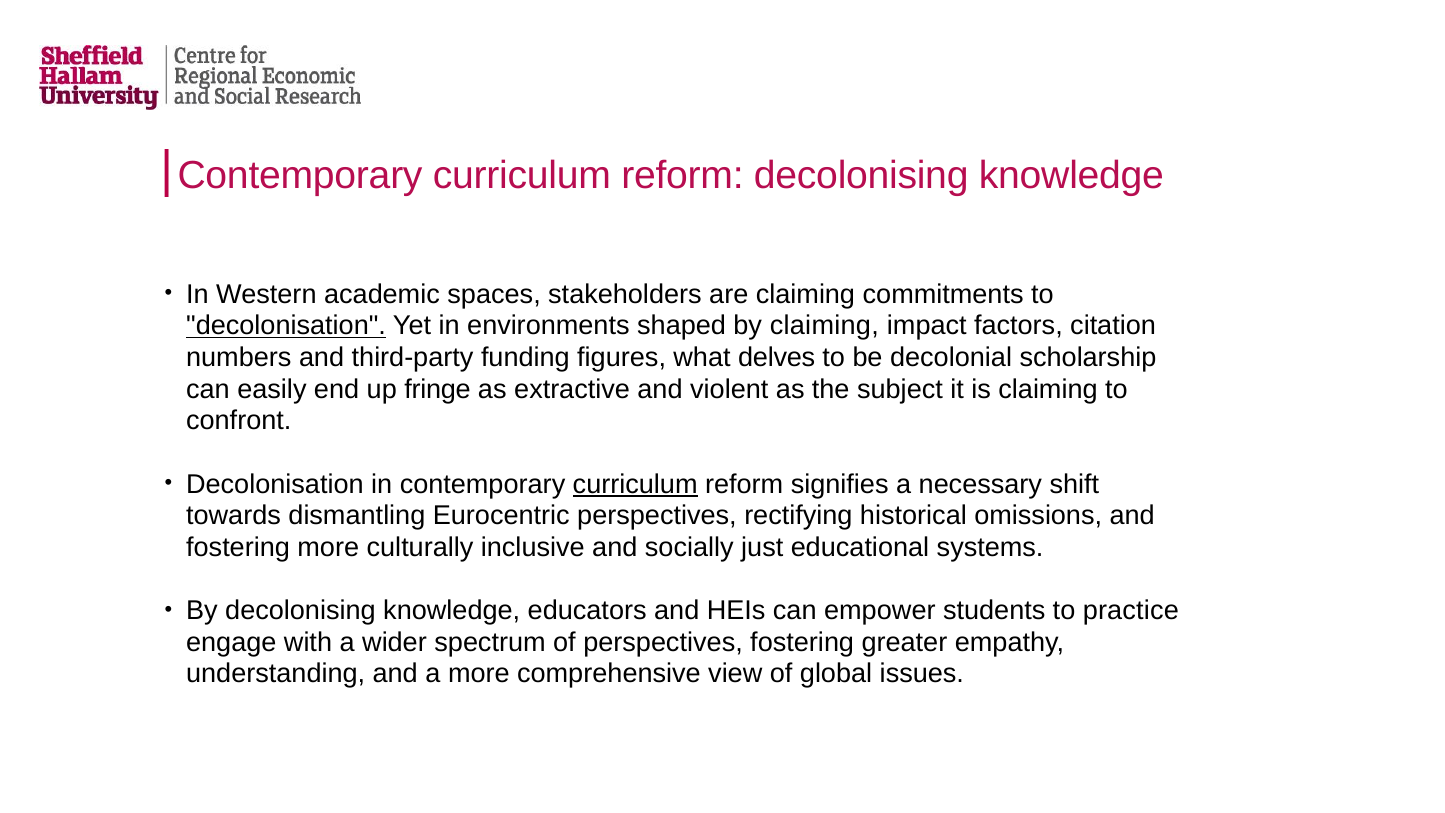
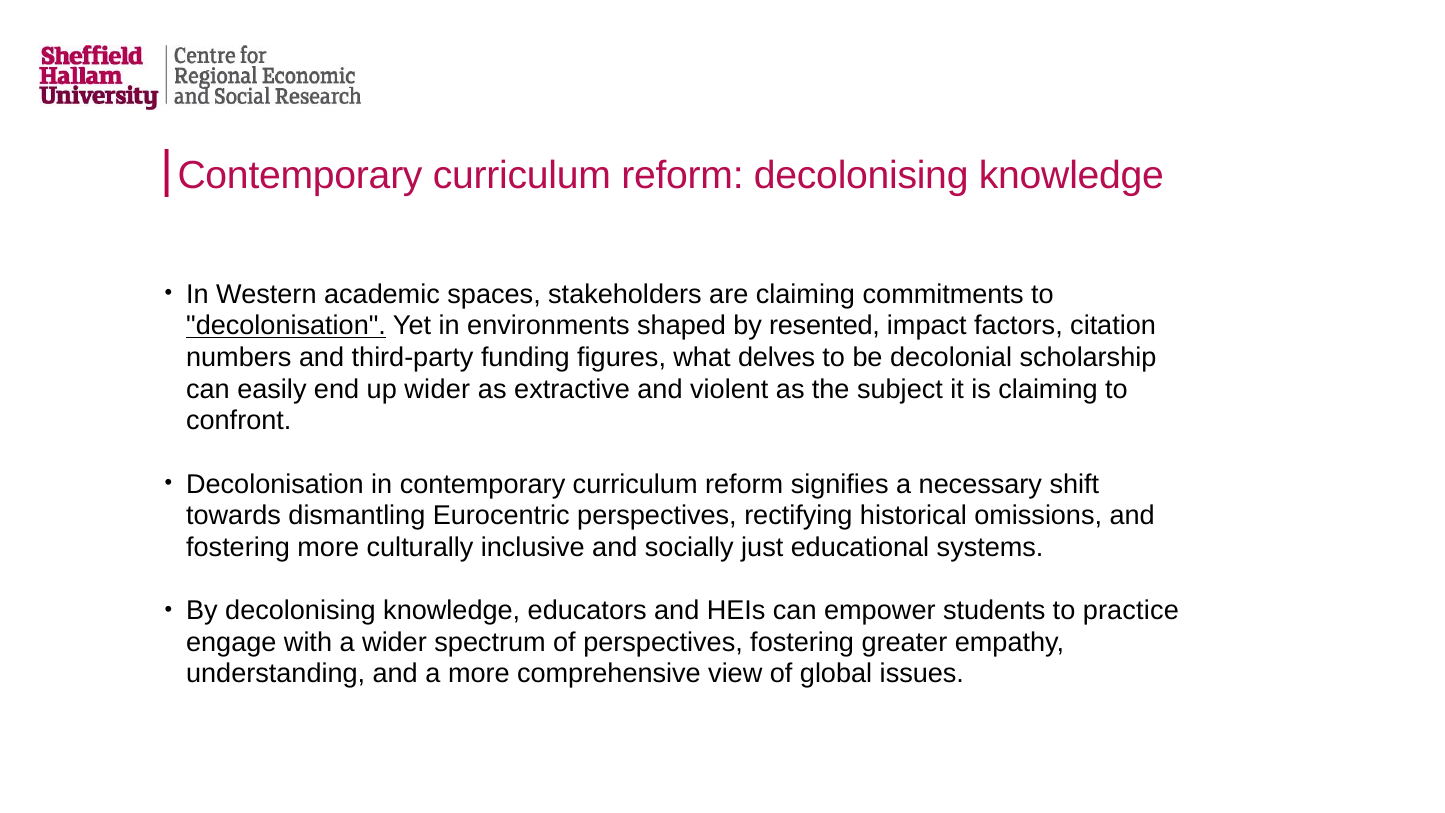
by claiming: claiming -> resented (825, 326)
up fringe: fringe -> wider (437, 389)
curriculum underline: present -> none (635, 484)
